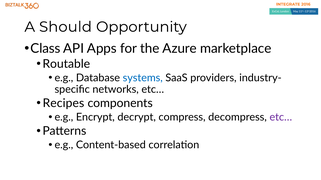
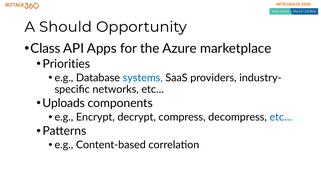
Routable: Routable -> Priorities (66, 64)
Recipes: Recipes -> Uploads (64, 104)
etc… colour: purple -> blue (281, 117)
